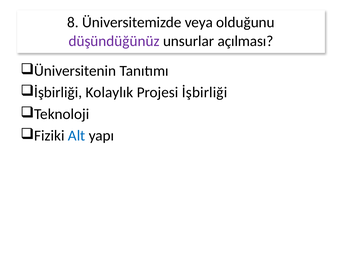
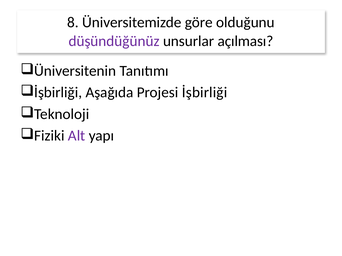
veya: veya -> göre (199, 23)
Kolaylık: Kolaylık -> Aşağıda (109, 93)
Alt colour: blue -> purple (77, 136)
